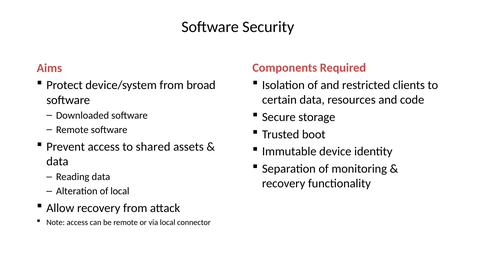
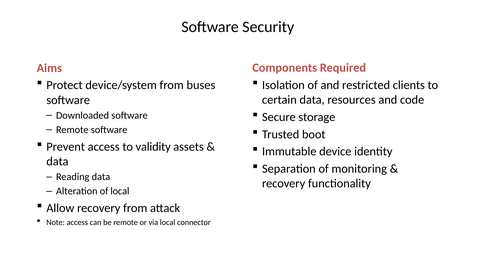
broad: broad -> buses (201, 85)
shared: shared -> validity (153, 147)
